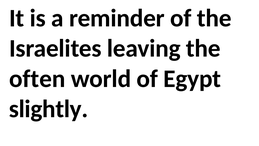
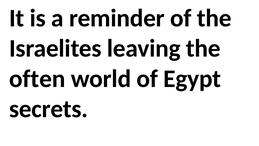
slightly: slightly -> secrets (48, 109)
